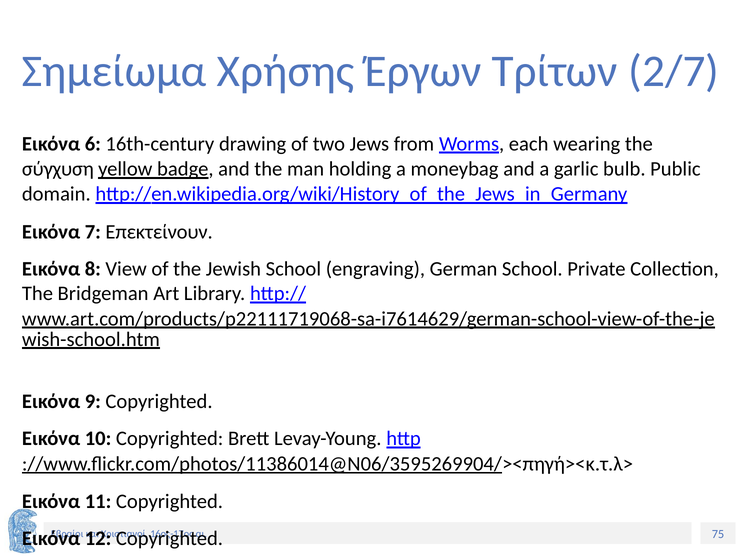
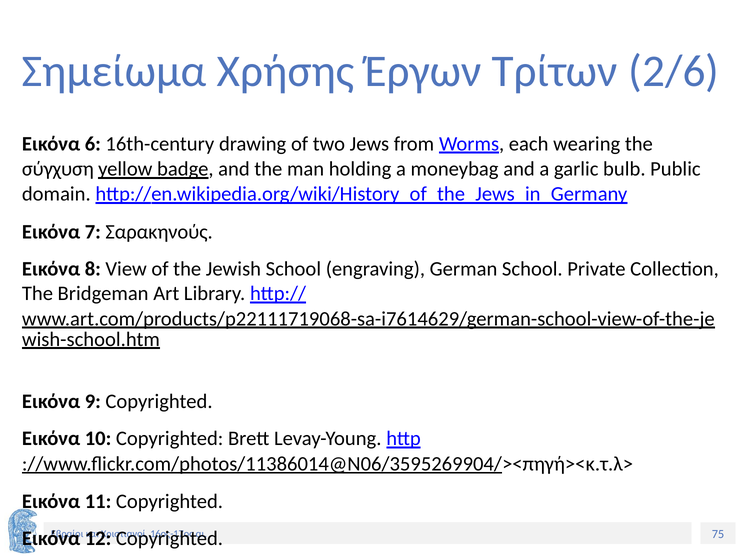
2/7: 2/7 -> 2/6 (674, 71)
Επεκτείνουν: Επεκτείνουν -> Σαρακηνούς (159, 232)
